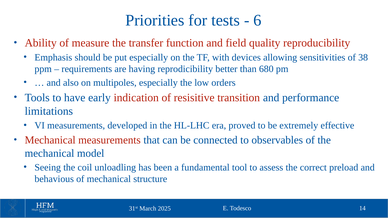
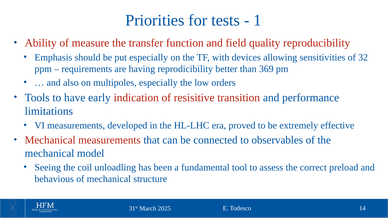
6: 6 -> 1 (257, 20)
38: 38 -> 32 (363, 57)
680: 680 -> 369 (266, 69)
